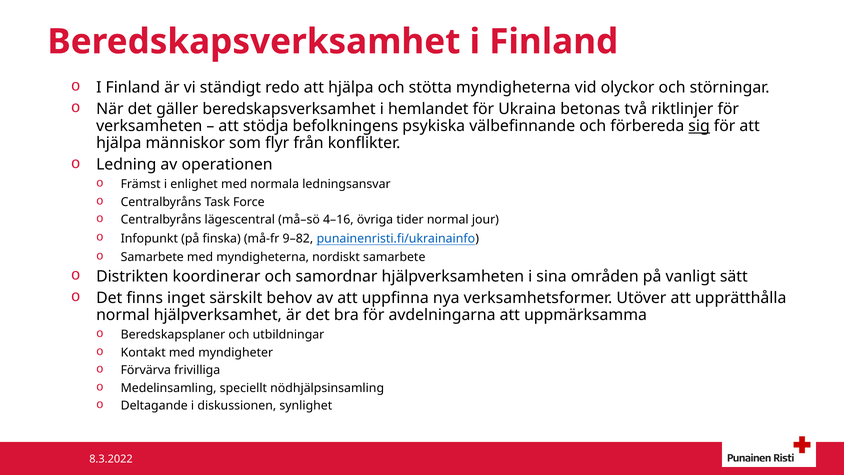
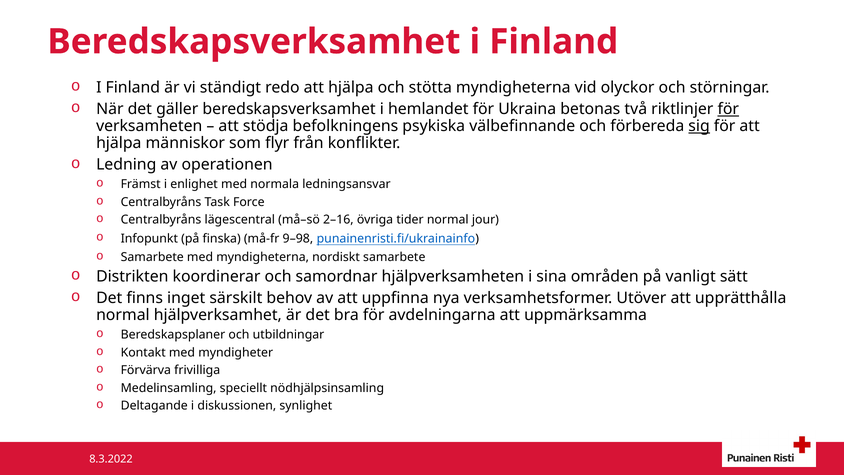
för underline: none -> present (728, 109)
4–16: 4–16 -> 2–16 (338, 220)
9–82: 9–82 -> 9–98 (298, 239)
